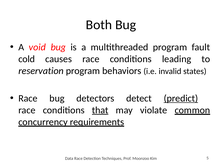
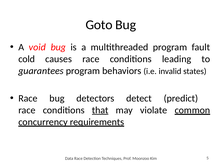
Both: Both -> Goto (99, 25)
reservation: reservation -> guarantees (41, 71)
predict underline: present -> none (181, 99)
